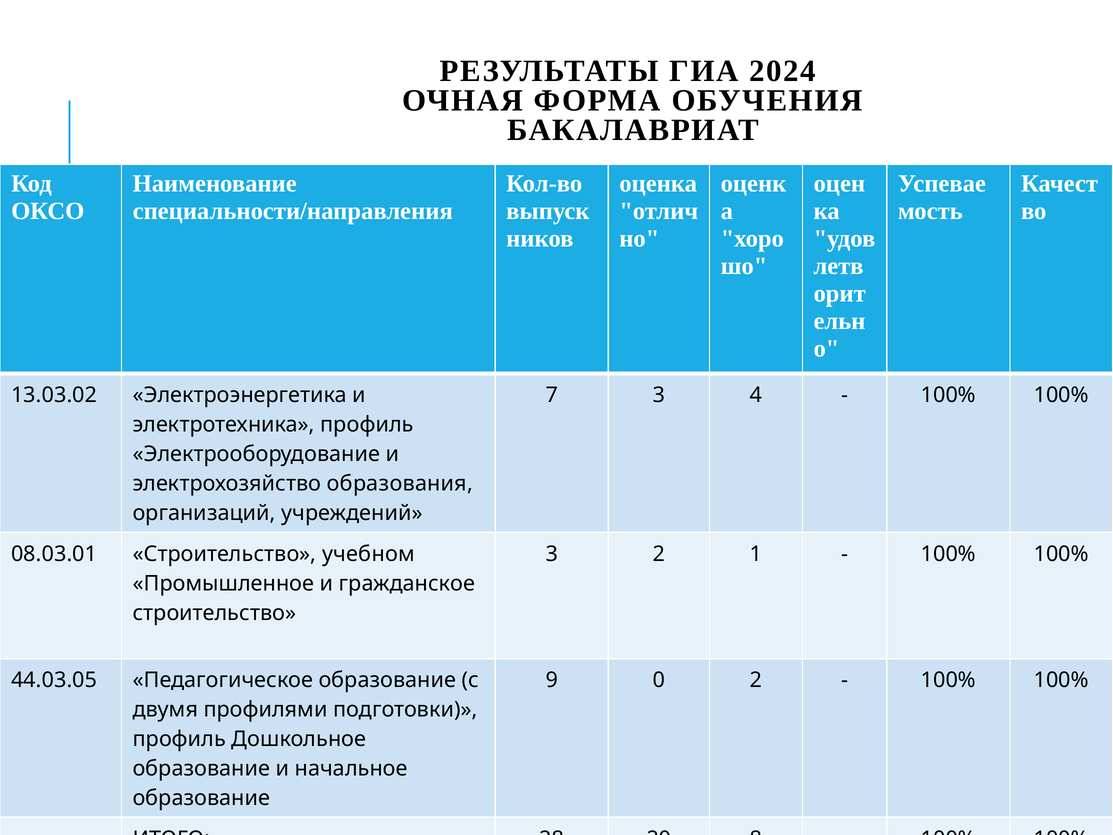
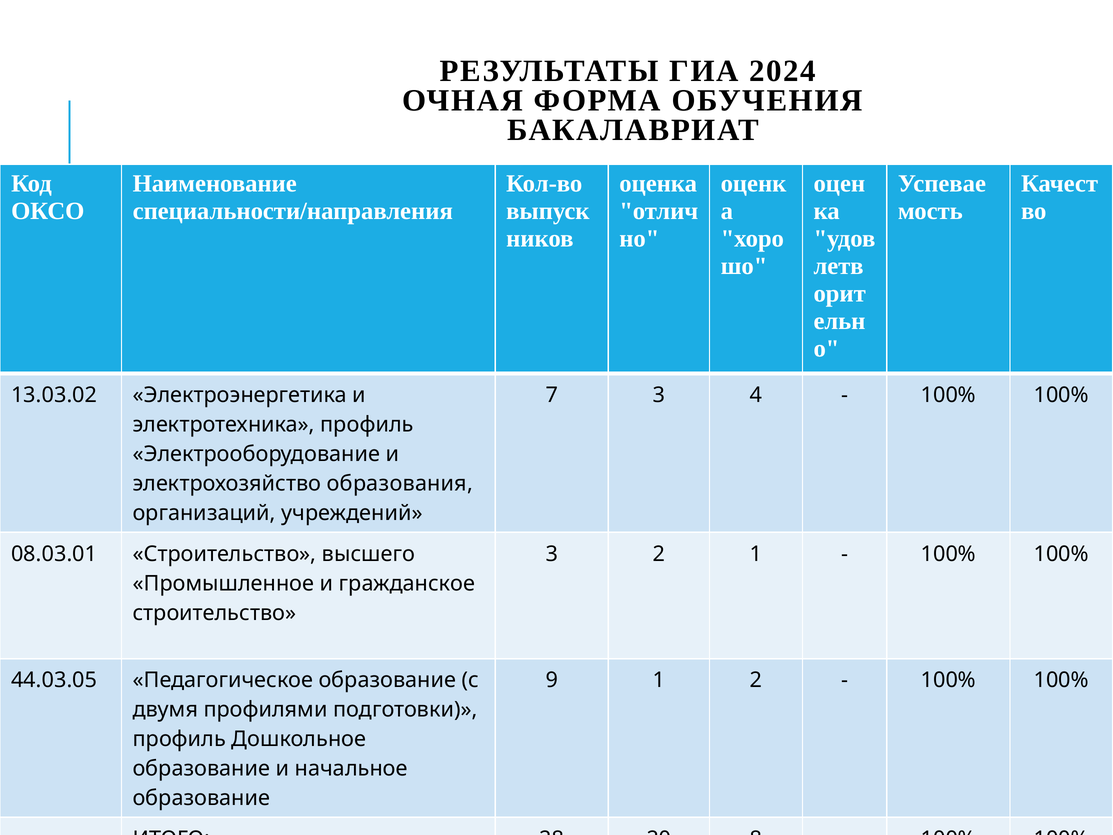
учебном: учебном -> высшего (368, 554)
9 0: 0 -> 1 (659, 680)
